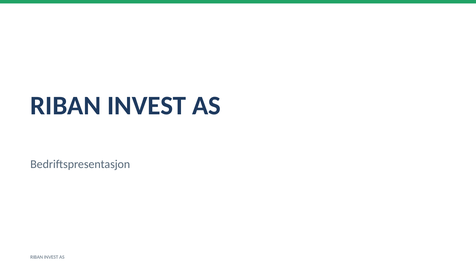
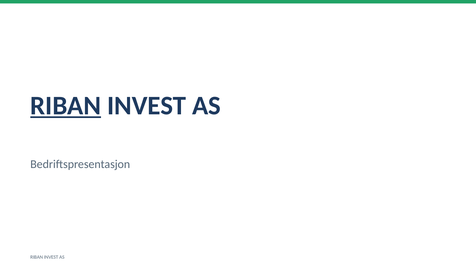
RIBAN underline: none -> present (66, 106)
